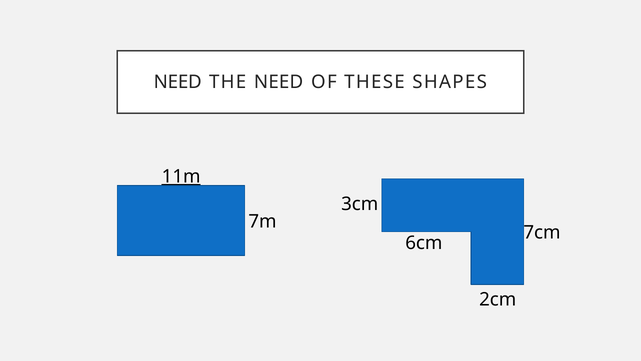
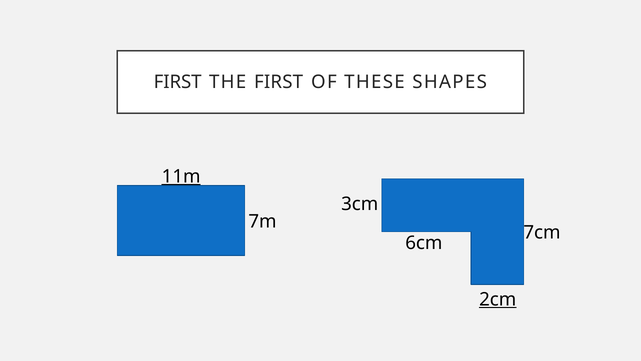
NEED: NEED -> FIRST (178, 82)
THE NEED: NEED -> FIRST (279, 82)
2cm underline: none -> present (498, 299)
